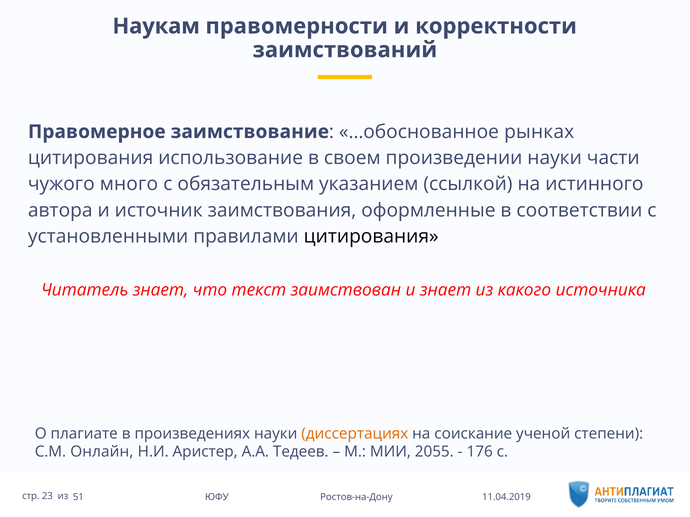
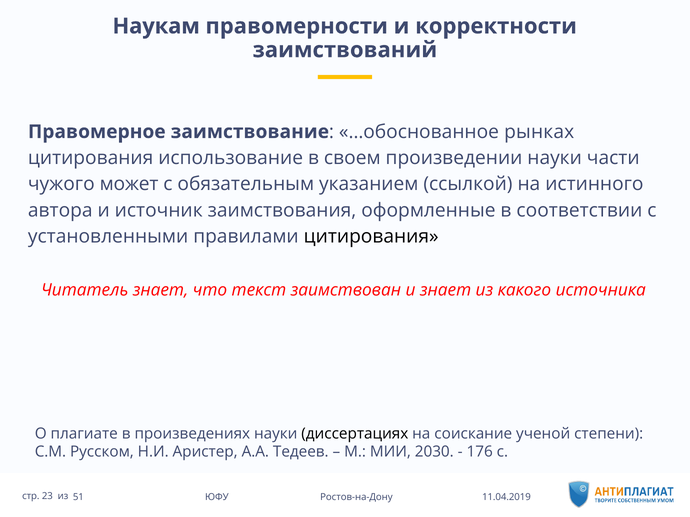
много: много -> может (129, 184)
диссертациях colour: orange -> black (355, 434)
Онлайн: Онлайн -> Русском (102, 452)
2055: 2055 -> 2030 (434, 452)
